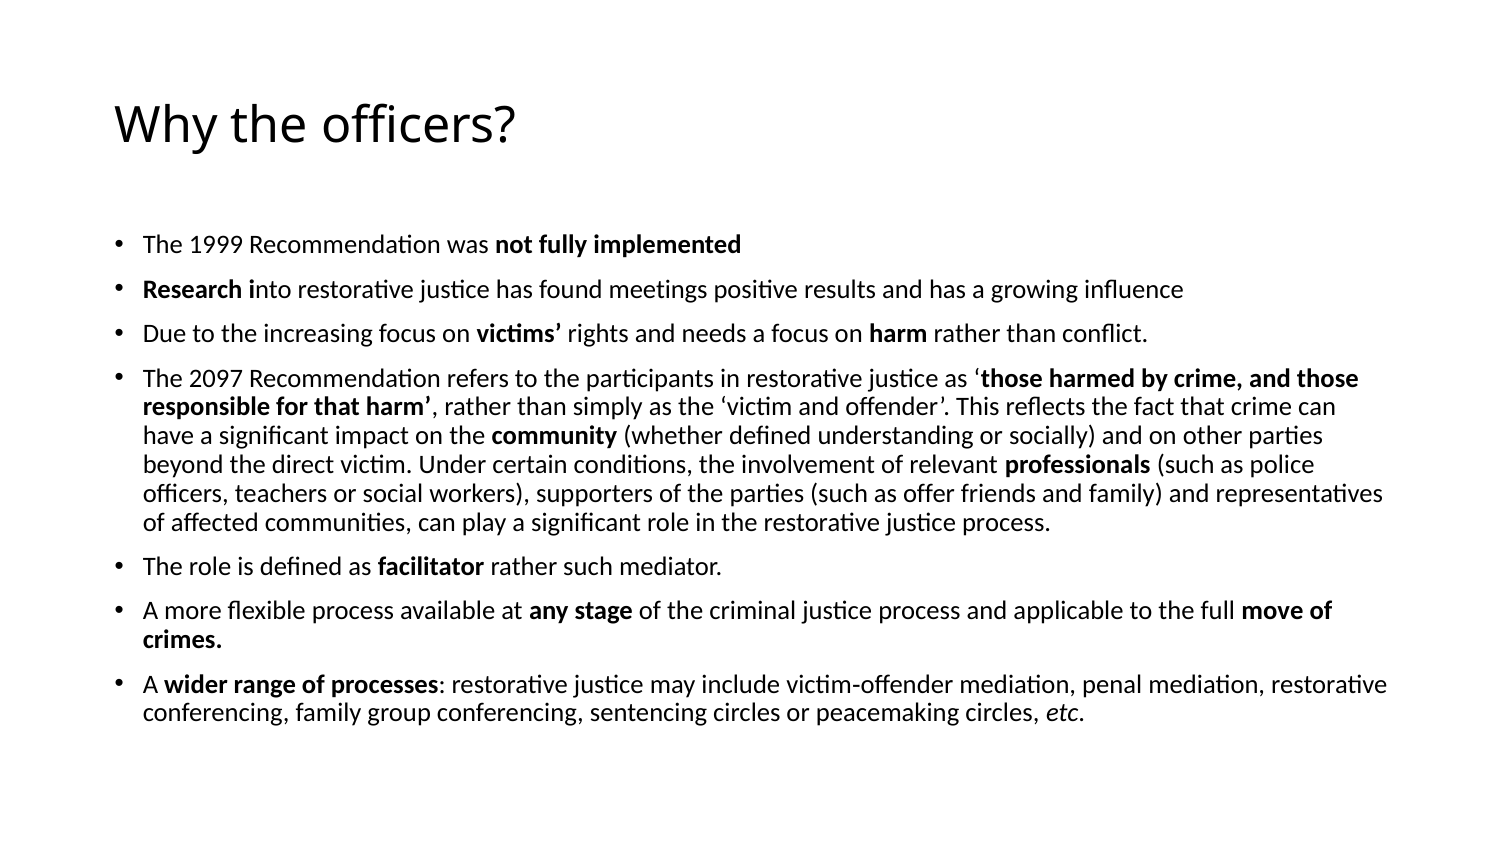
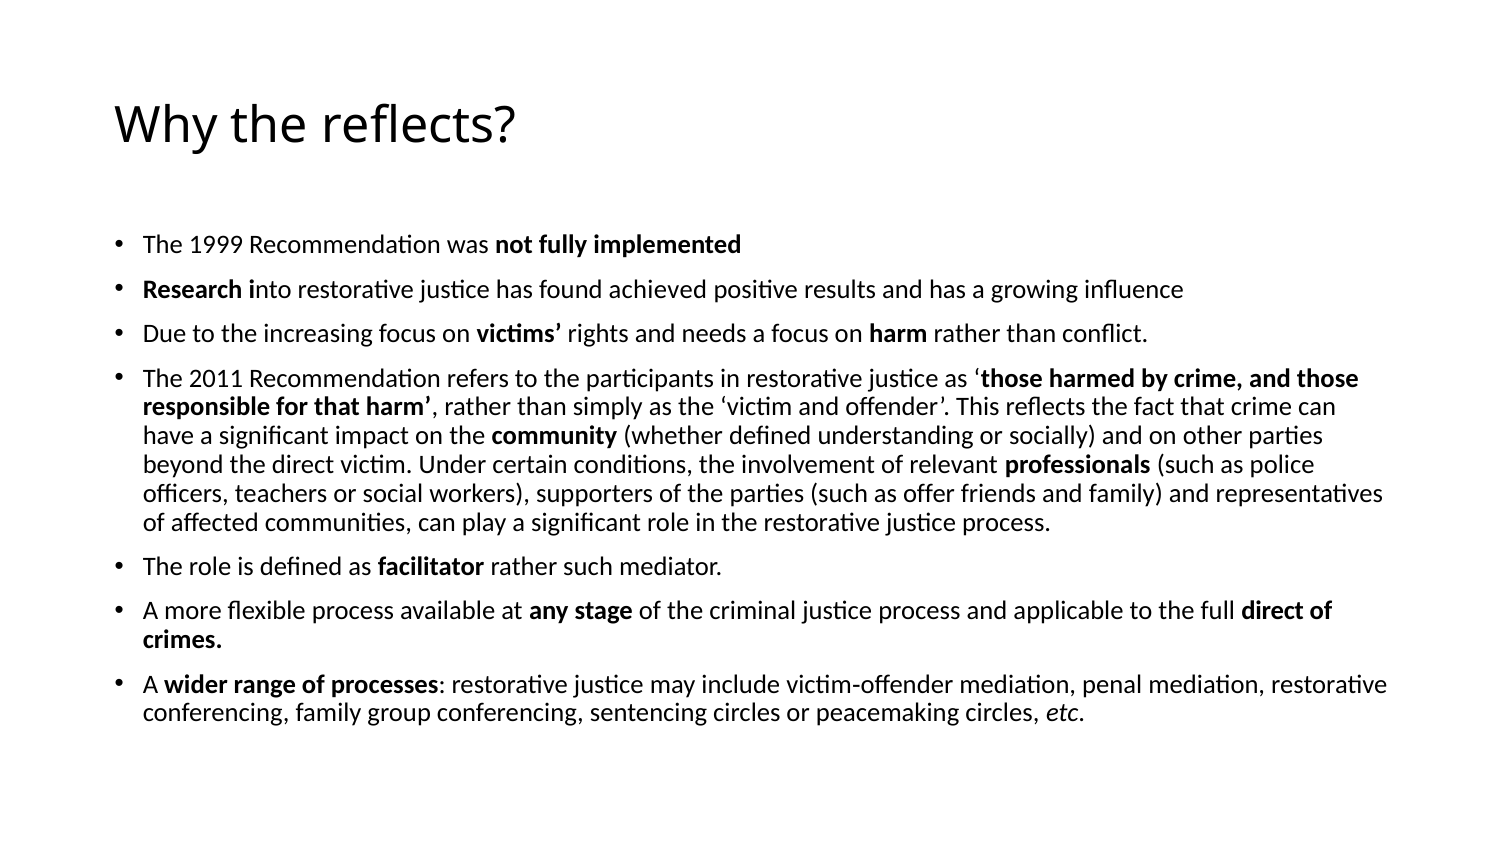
the officers: officers -> reflects (419, 126)
meetings: meetings -> achieved (658, 289)
2097: 2097 -> 2011 (216, 378)
full move: move -> direct (1273, 611)
